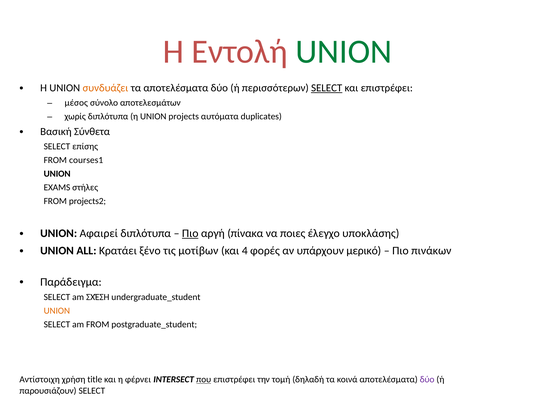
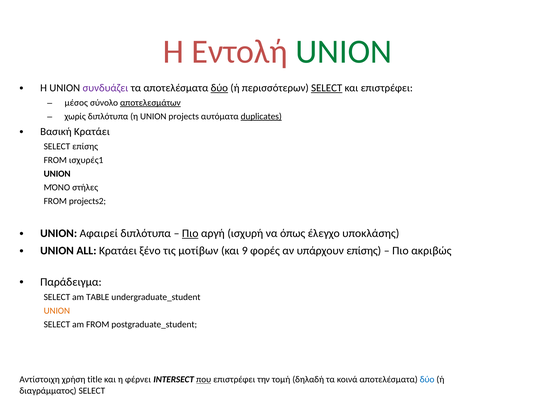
συνδυάζει colour: orange -> purple (105, 88)
δύο underline: none -> present (219, 88)
αποτελεσμάτων underline: none -> present (150, 103)
duplicates underline: none -> present (261, 116)
Βασική Σύνθετα: Σύνθετα -> Κρατάει (92, 132)
courses1: courses1 -> ισχυρές1 (86, 160)
EXAMS: EXAMS -> ΜΌΝΟ (57, 188)
πίνακα: πίνακα -> ισχυρή (245, 234)
ποιες: ποιες -> όπως (293, 234)
4: 4 -> 9 (245, 251)
υπάρχουν μερικό: μερικό -> επίσης (364, 251)
πινάκων: πινάκων -> ακριβώς (431, 251)
ΣΧΈΣΗ: ΣΧΈΣΗ -> TABLE (98, 297)
δύο colour: purple -> blue (427, 380)
παρουσιάζουν: παρουσιάζουν -> διαγράμματος (48, 391)
